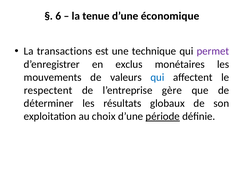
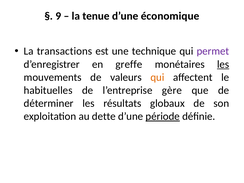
6: 6 -> 9 (58, 16)
exclus: exclus -> greffe (129, 64)
les underline: none -> present (223, 64)
qui colour: blue -> orange (157, 77)
respectent: respectent -> habituelles (48, 90)
choix: choix -> dette (104, 116)
